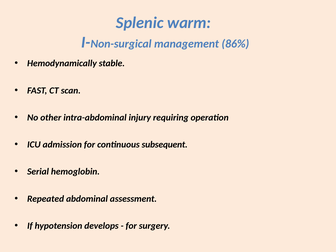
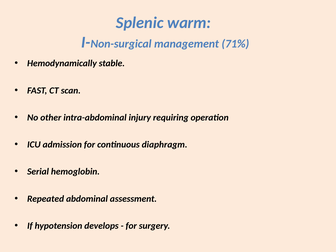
86%: 86% -> 71% (235, 44)
subsequent: subsequent -> diaphragm (165, 145)
